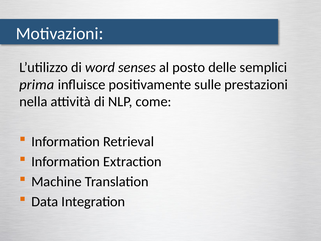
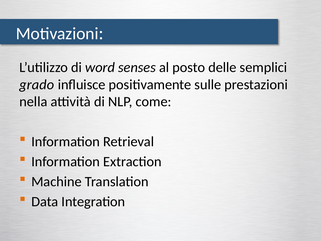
prima: prima -> grado (37, 84)
